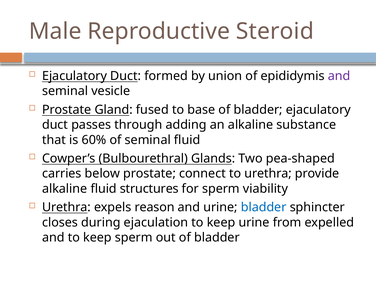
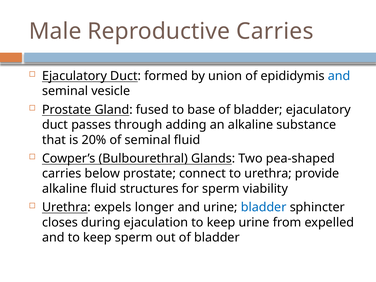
Reproductive Steroid: Steroid -> Carries (275, 31)
and colour: purple -> blue (339, 76)
60%: 60% -> 20% (94, 140)
reason: reason -> longer (154, 207)
